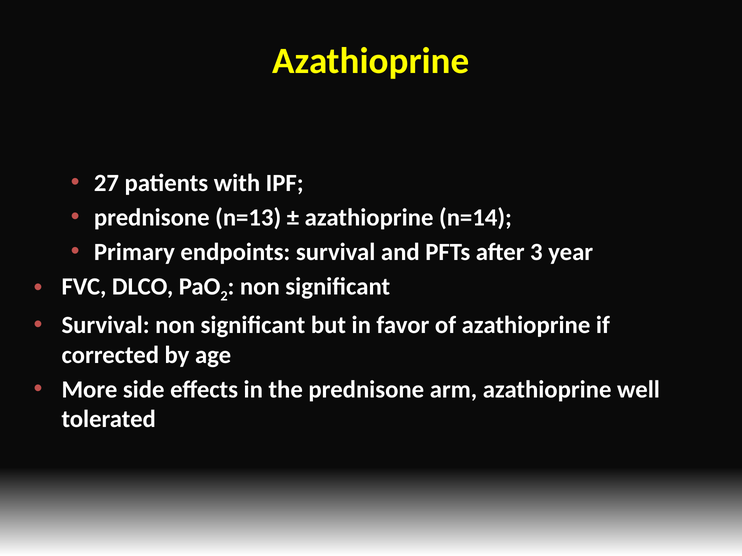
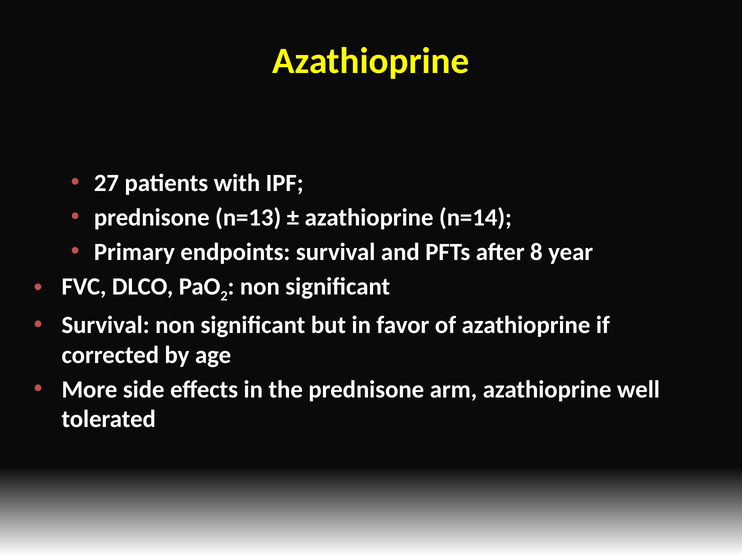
3: 3 -> 8 (536, 252)
